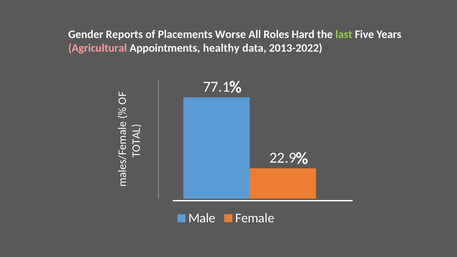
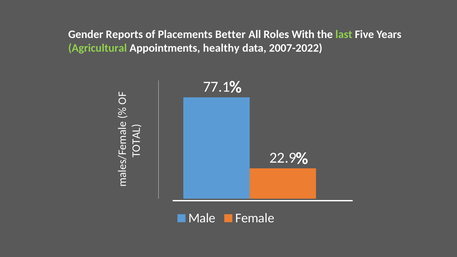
Worse: Worse -> Better (230, 34)
Hard: Hard -> With (303, 34)
Agricultural colour: pink -> light green (98, 48)
2013-2022: 2013-2022 -> 2007-2022 (296, 48)
